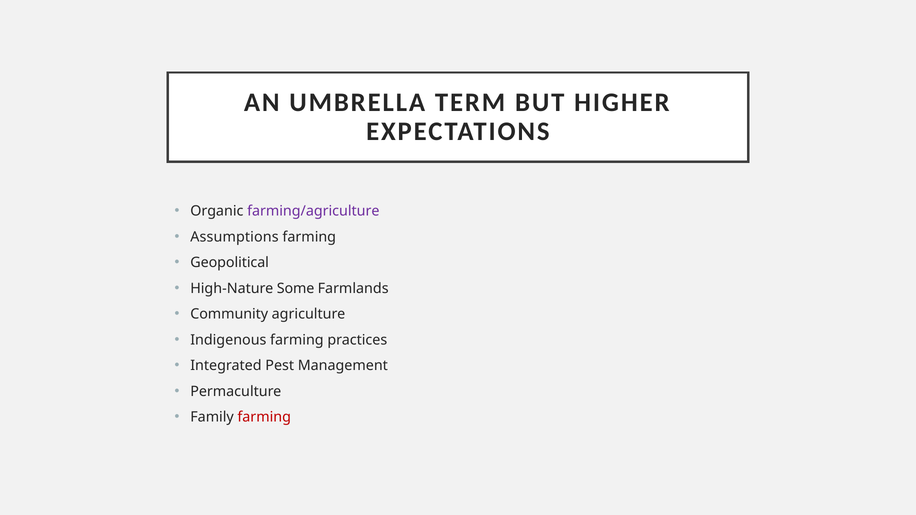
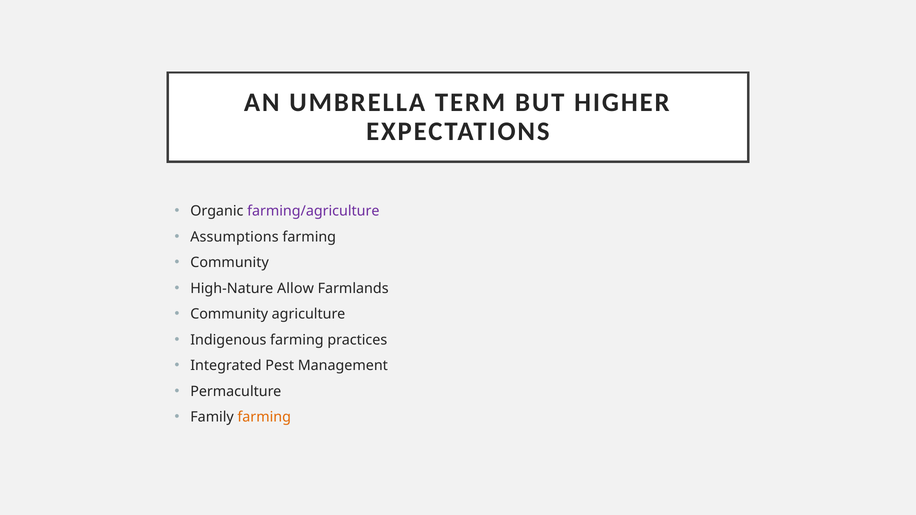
Geopolitical: Geopolitical -> Community (230, 263)
Some: Some -> Allow (295, 289)
farming colour: red -> orange (264, 417)
